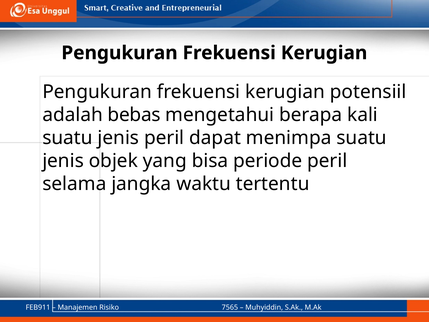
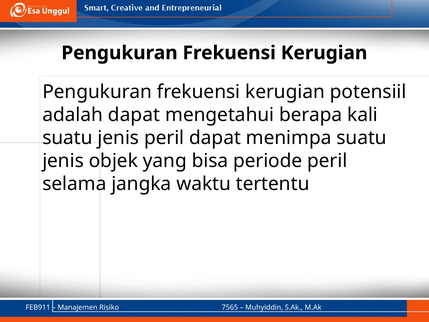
adalah bebas: bebas -> dapat (134, 115)
